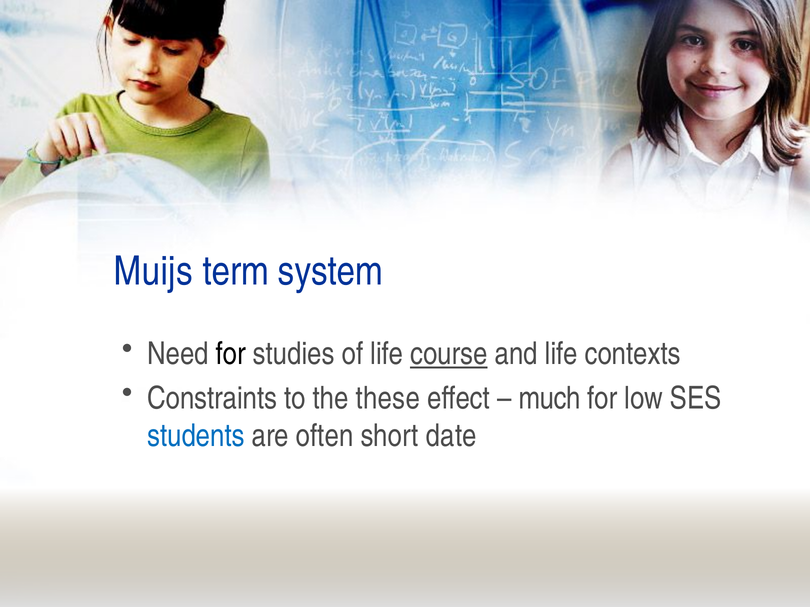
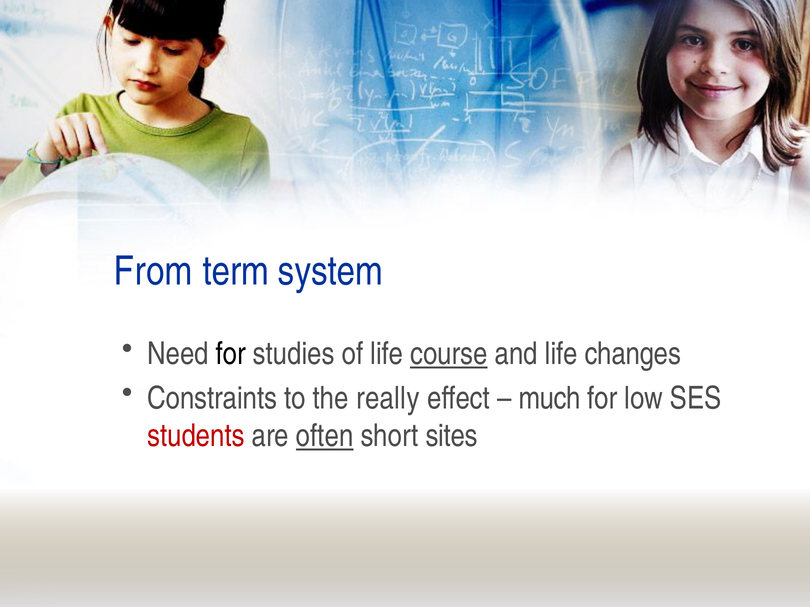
Muijs: Muijs -> From (153, 272)
contexts: contexts -> changes (633, 354)
these: these -> really (388, 398)
students colour: blue -> red (196, 436)
often underline: none -> present (325, 436)
date: date -> sites (452, 436)
